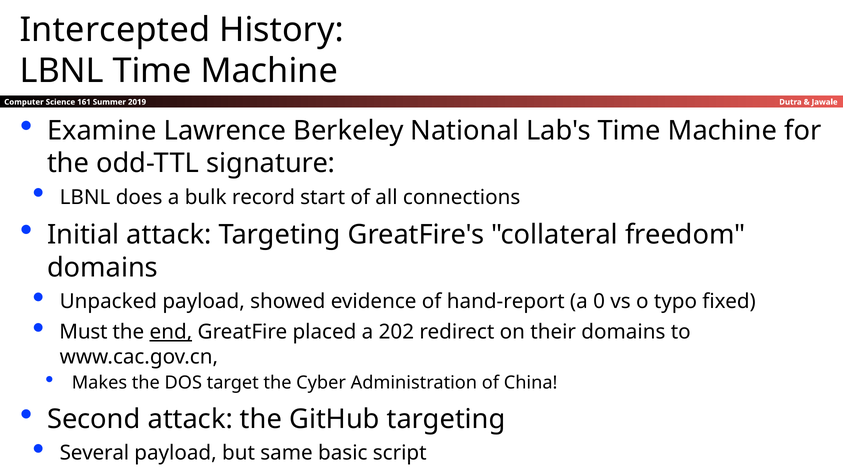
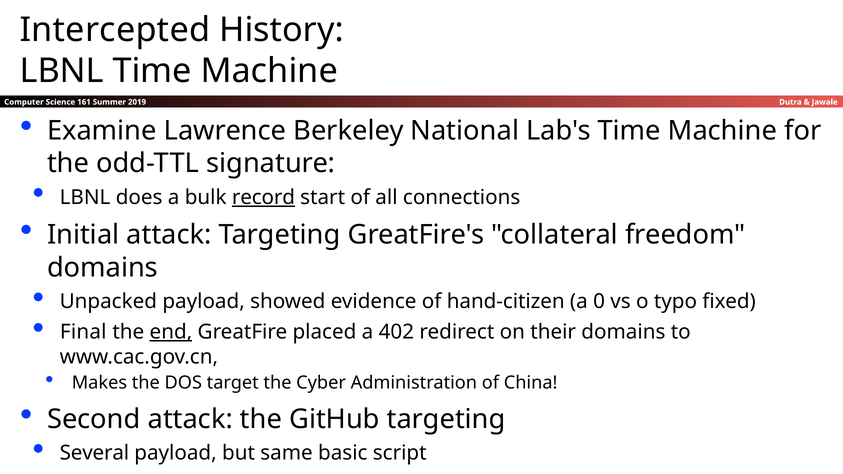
record underline: none -> present (263, 197)
hand-report: hand-report -> hand-citizen (506, 302)
Must: Must -> Final (83, 332)
202: 202 -> 402 (396, 332)
